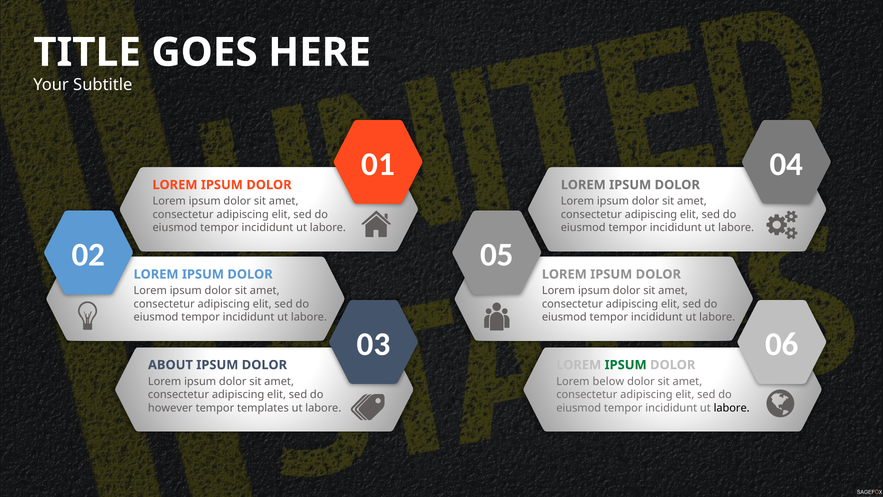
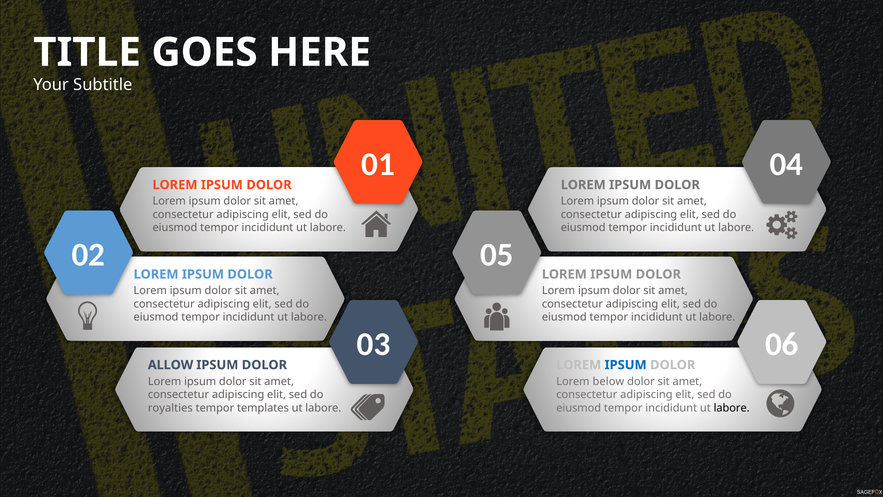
ABOUT: ABOUT -> ALLOW (171, 365)
IPSUM colour: green -> blue (626, 365)
however: however -> royalties (170, 408)
